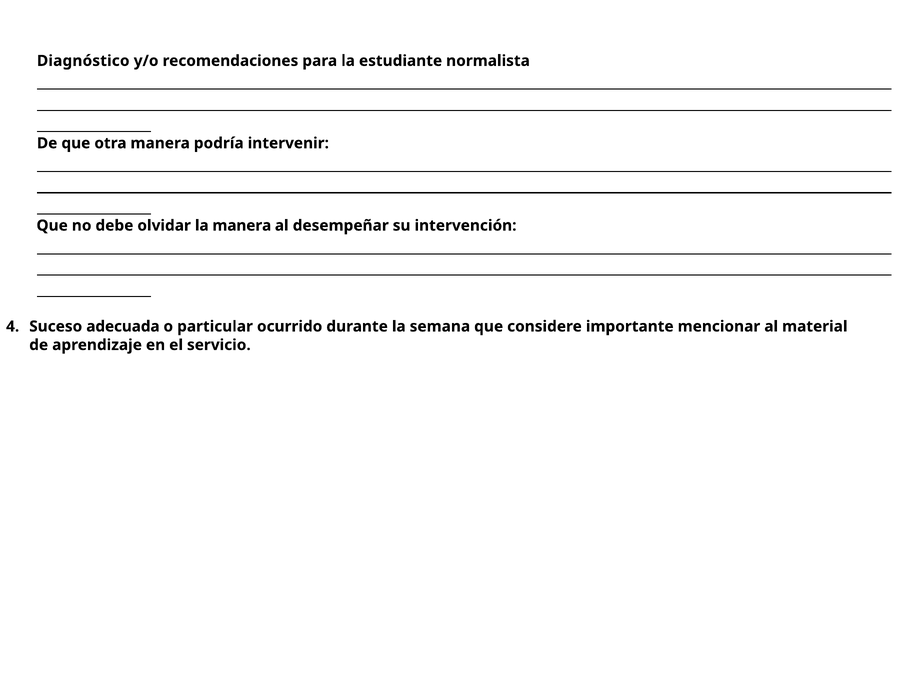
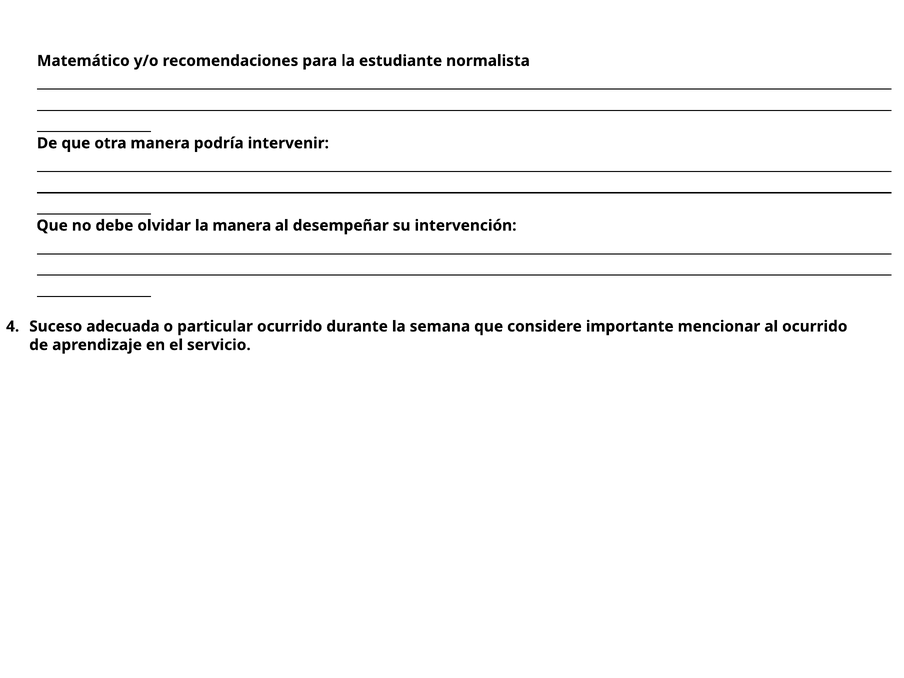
Diagnóstico: Diagnóstico -> Matemático (83, 61)
al material: material -> ocurrido (815, 326)
